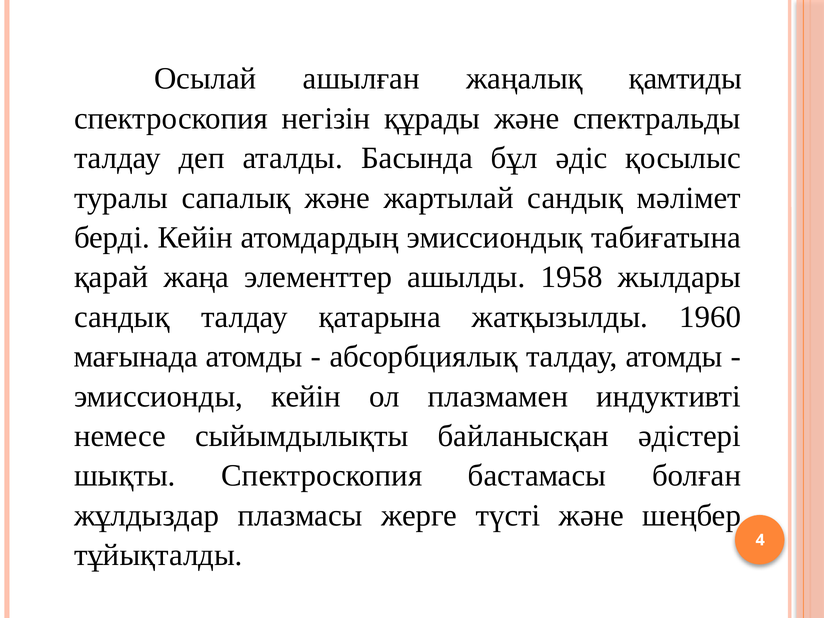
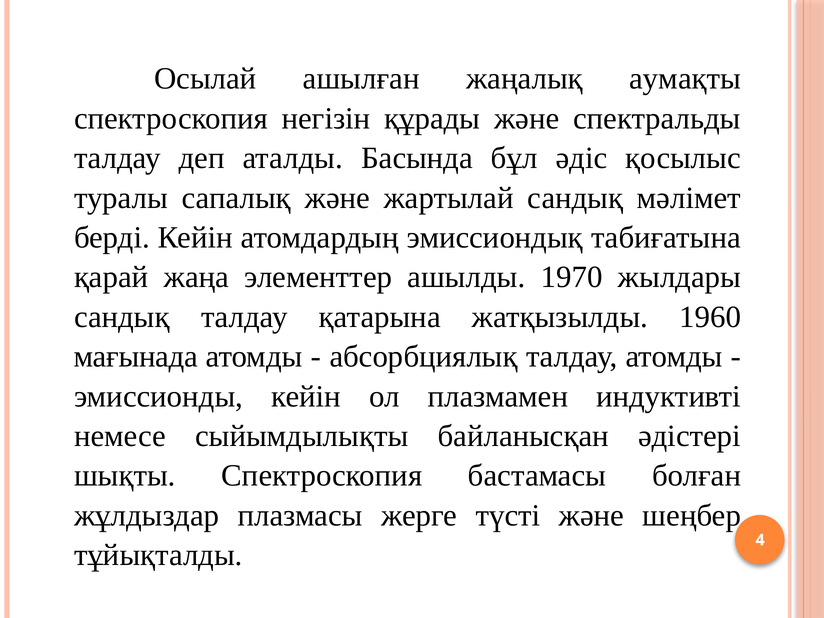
қамтиды: қамтиды -> аумақты (685, 79)
1958: 1958 -> 1970 (572, 277)
